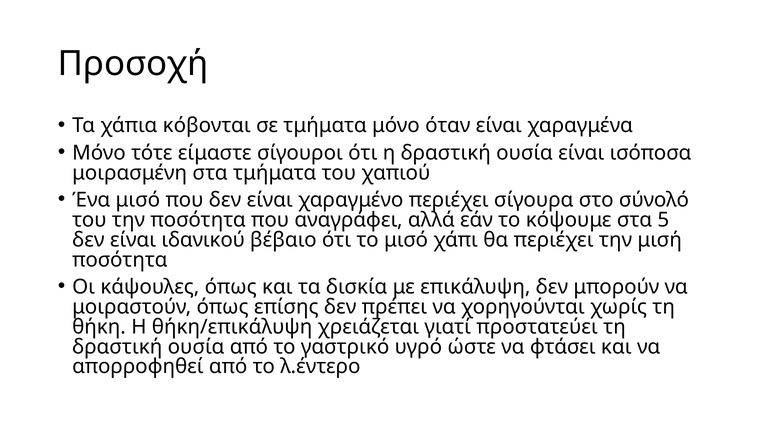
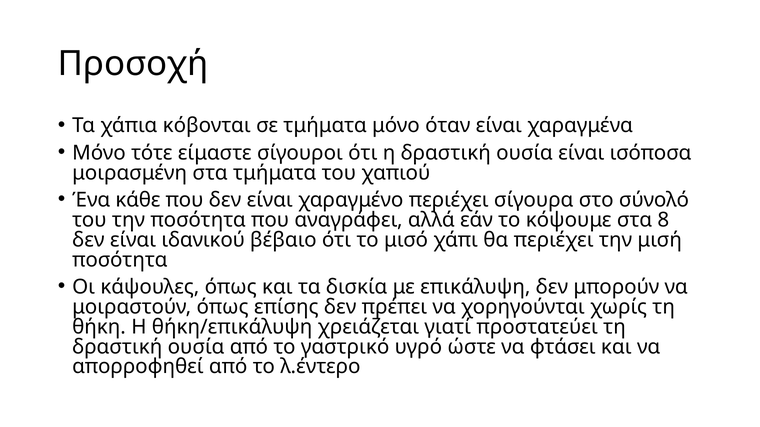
Ένα μισό: μισό -> κάθε (138, 200)
5: 5 -> 8 (663, 220)
